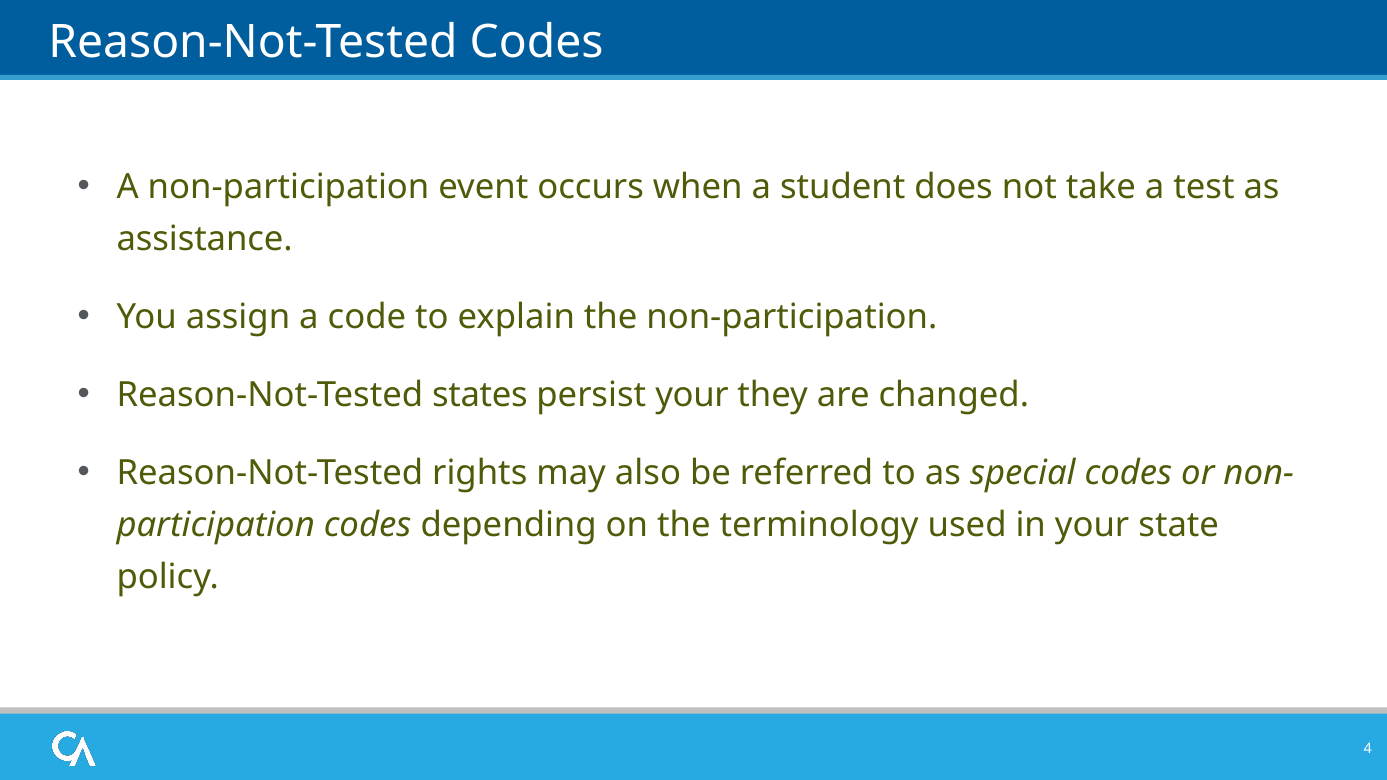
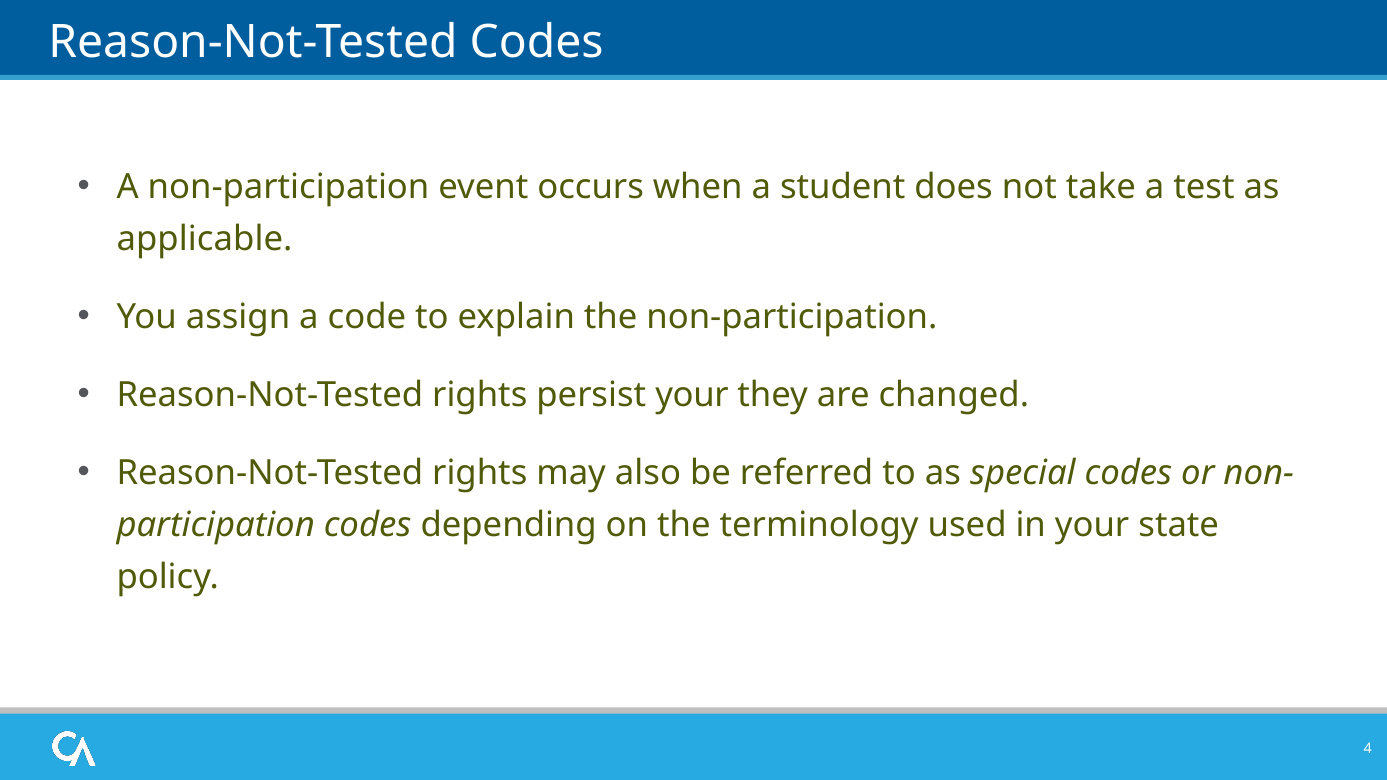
assistance: assistance -> applicable (205, 239)
states: states -> rights (480, 395)
